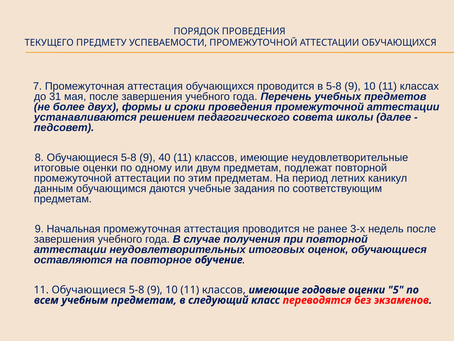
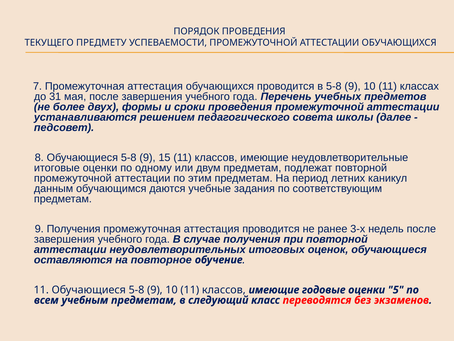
40: 40 -> 15 (164, 157)
9 Начальная: Начальная -> Получения (74, 229)
